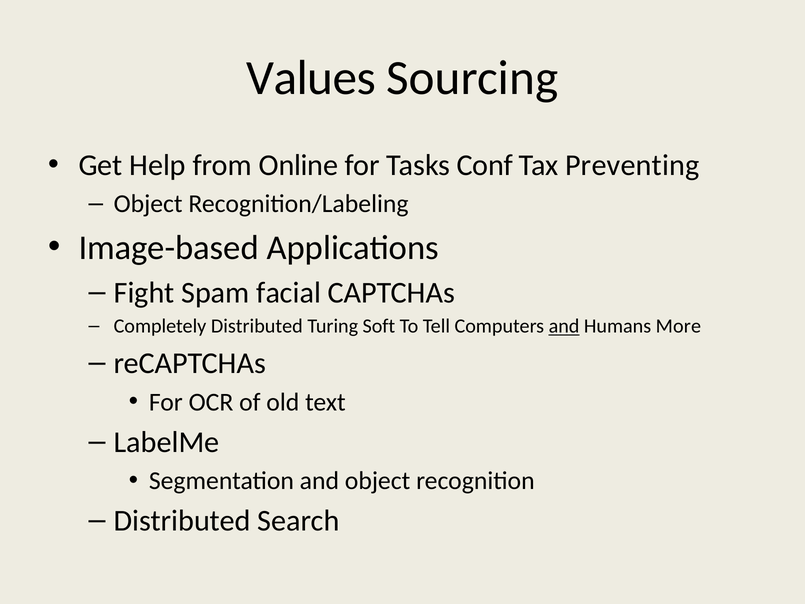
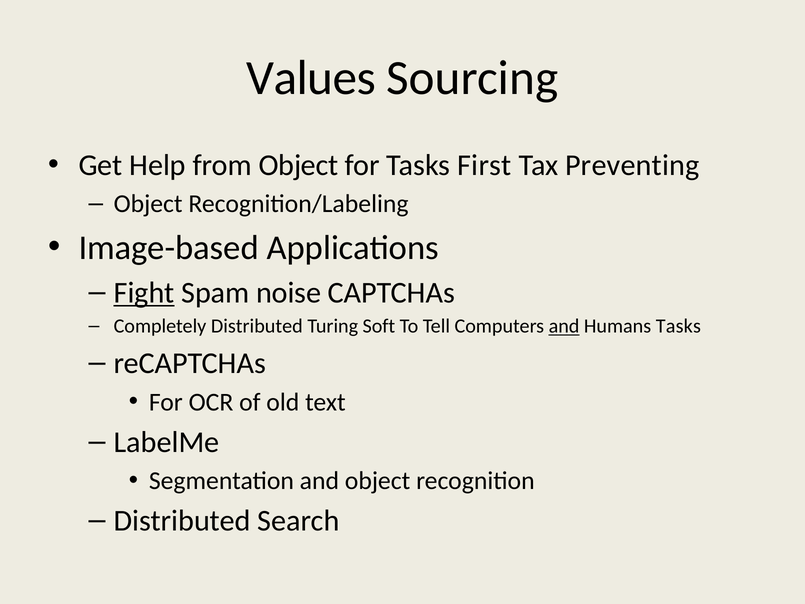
from Online: Online -> Object (298, 165)
Conf: Conf -> First (484, 165)
Fight underline: none -> present (144, 293)
facial: facial -> noise (289, 293)
Humans More: More -> Tasks (678, 326)
